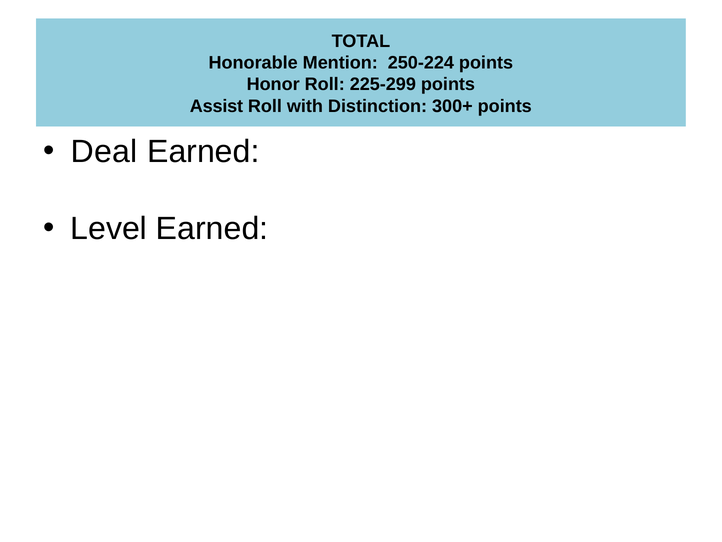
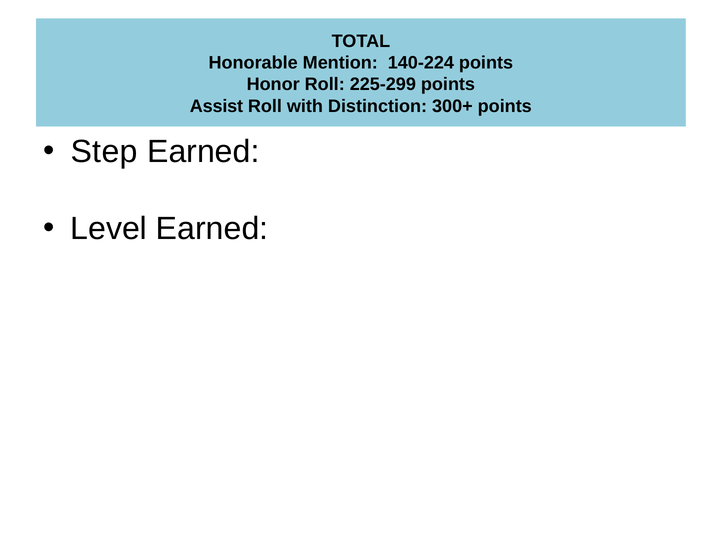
250-224: 250-224 -> 140-224 (421, 63)
Deal: Deal -> Step (104, 151)
